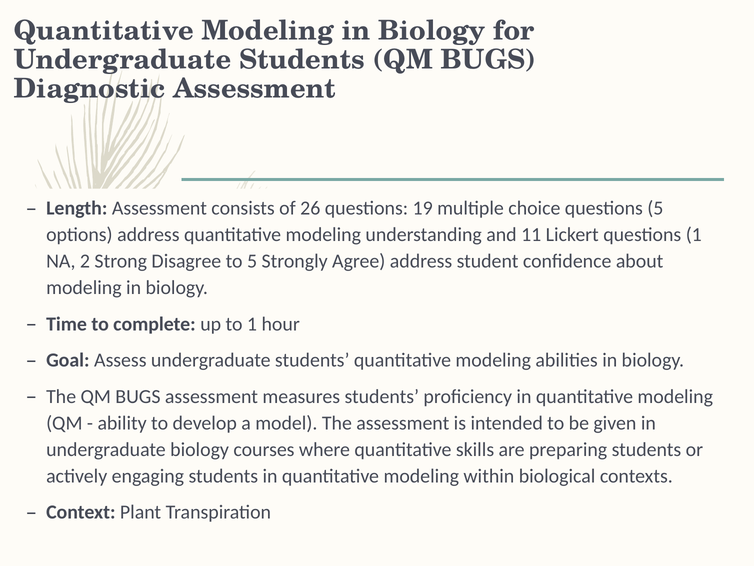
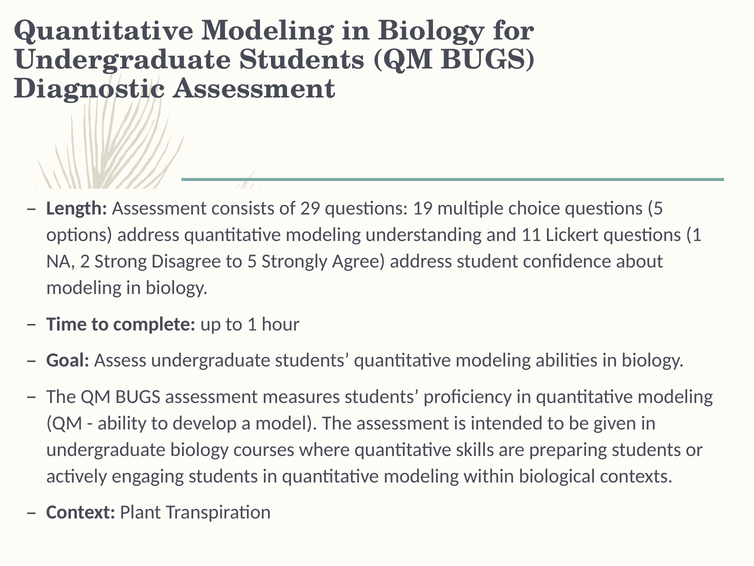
26: 26 -> 29 (310, 208)
